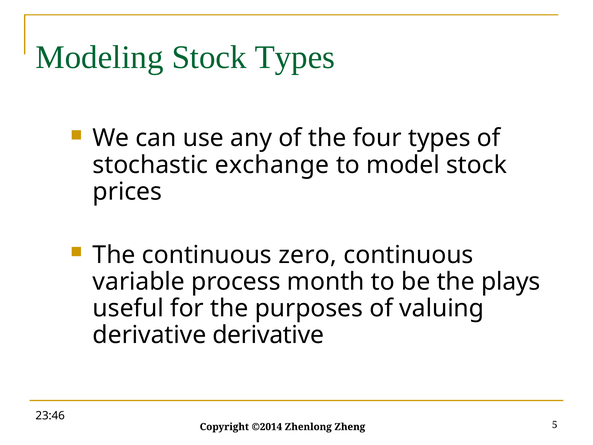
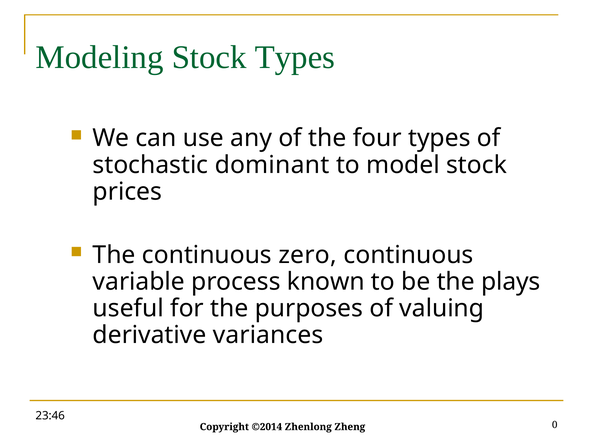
exchange: exchange -> dominant (272, 165)
month: month -> known (326, 281)
derivative derivative: derivative -> variances (268, 335)
5: 5 -> 0 (555, 425)
